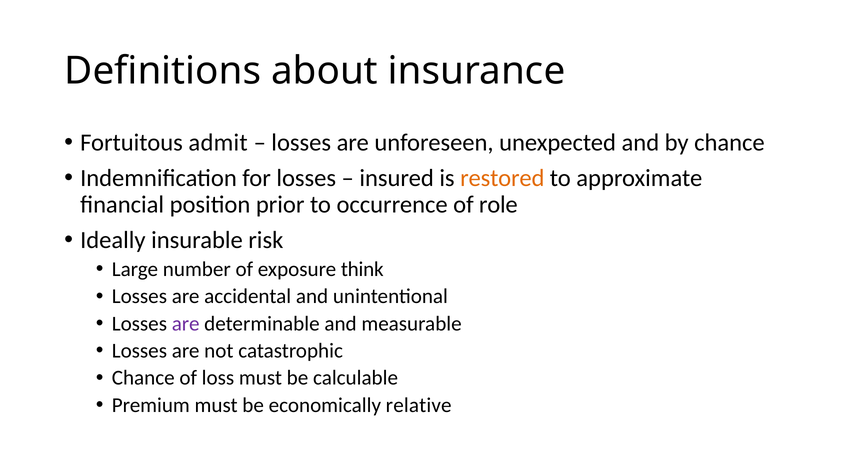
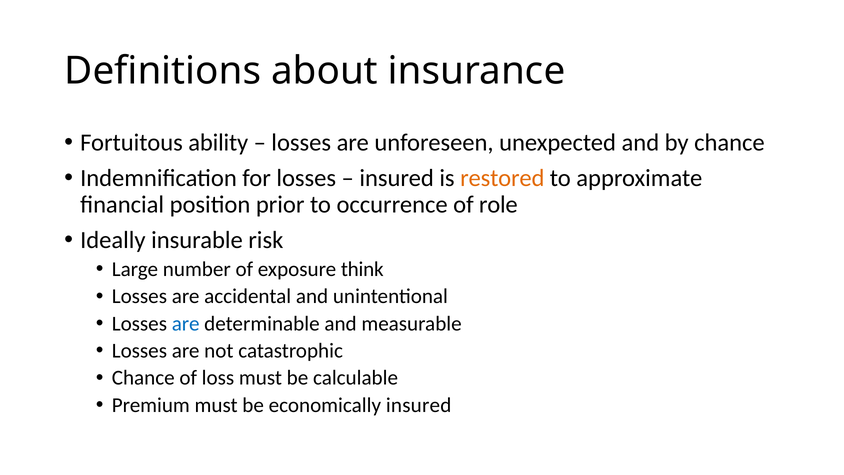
admit: admit -> ability (218, 143)
are colour: purple -> blue (186, 323)
economically relative: relative -> insured (419, 405)
